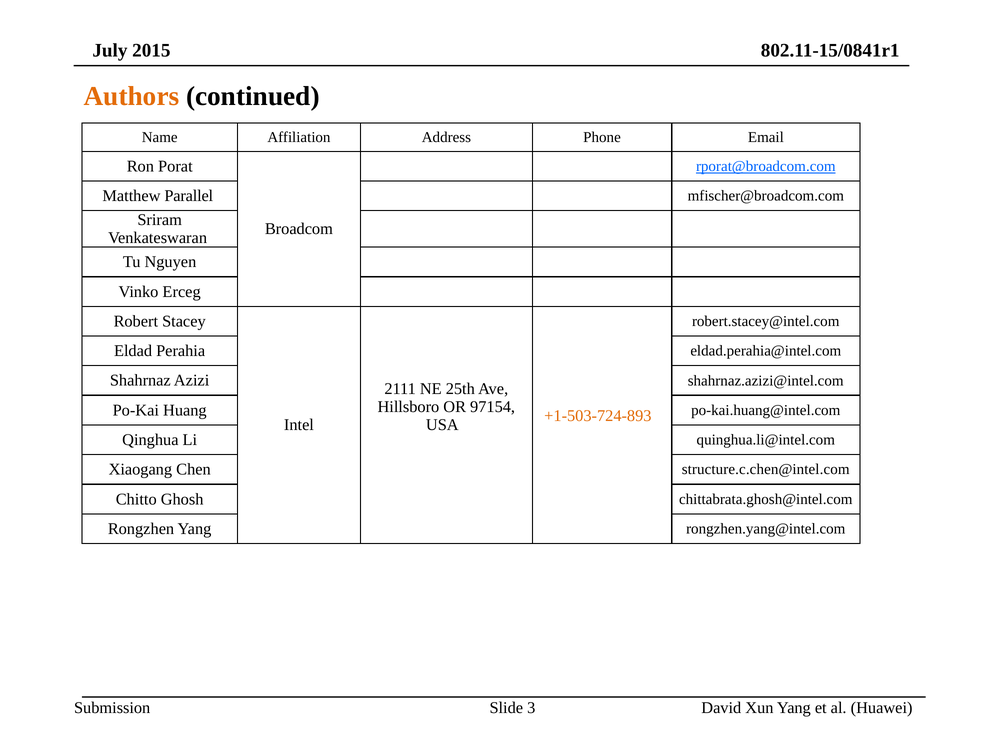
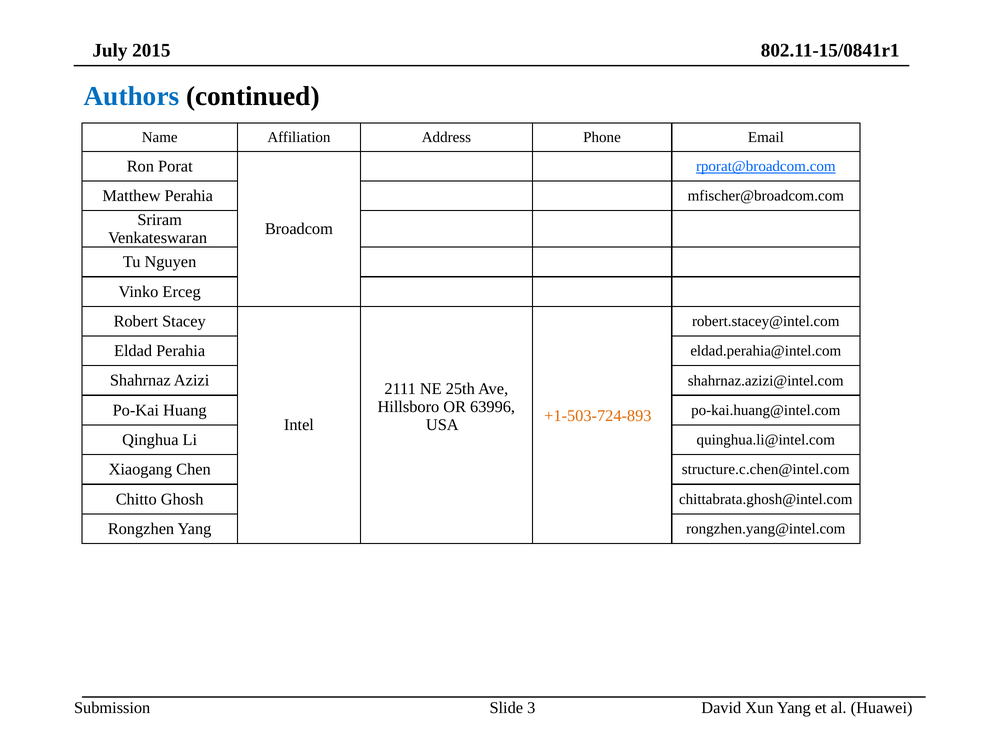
Authors colour: orange -> blue (131, 96)
Matthew Parallel: Parallel -> Perahia (189, 196)
97154: 97154 -> 63996 (493, 406)
